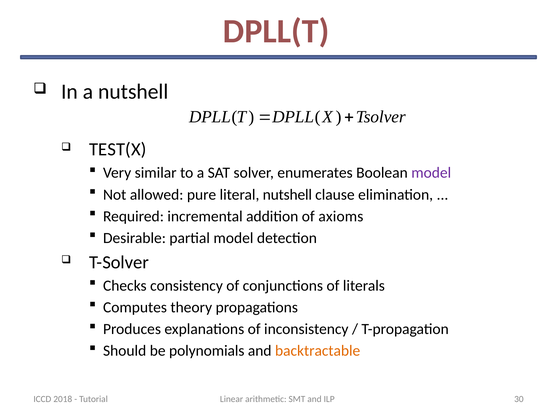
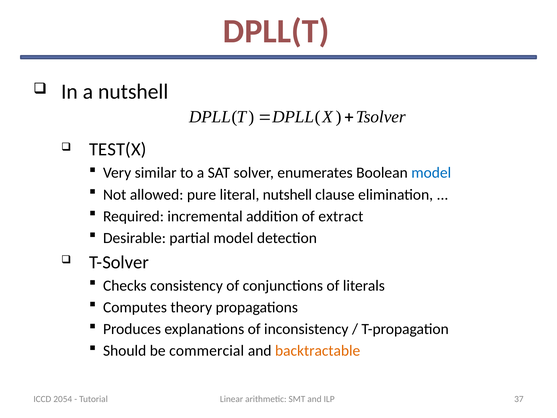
model colour: purple -> blue (431, 173)
axioms: axioms -> extract (341, 216)
polynomials: polynomials -> commercial (207, 351)
30: 30 -> 37 (519, 399)
2018: 2018 -> 2054 (63, 399)
